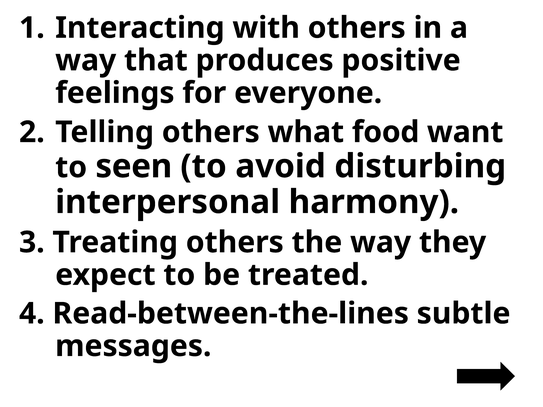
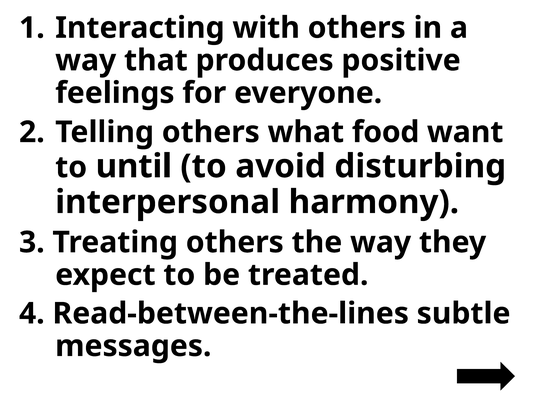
seen: seen -> until (134, 166)
